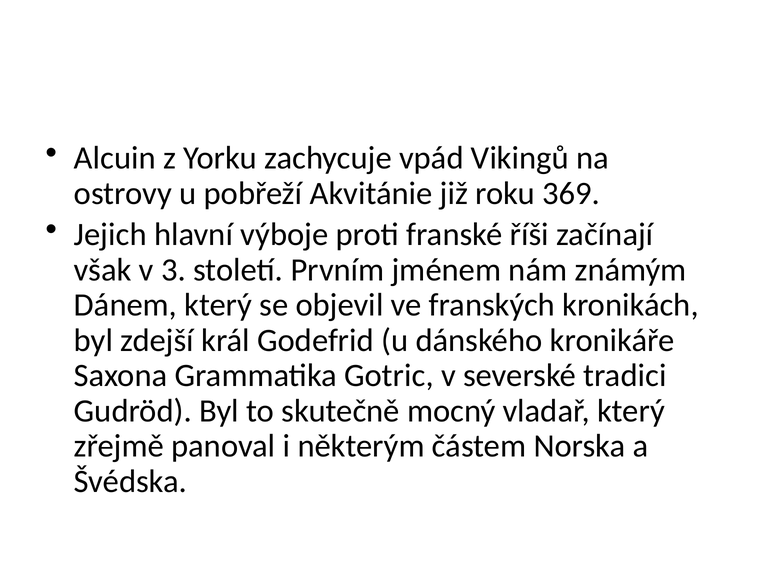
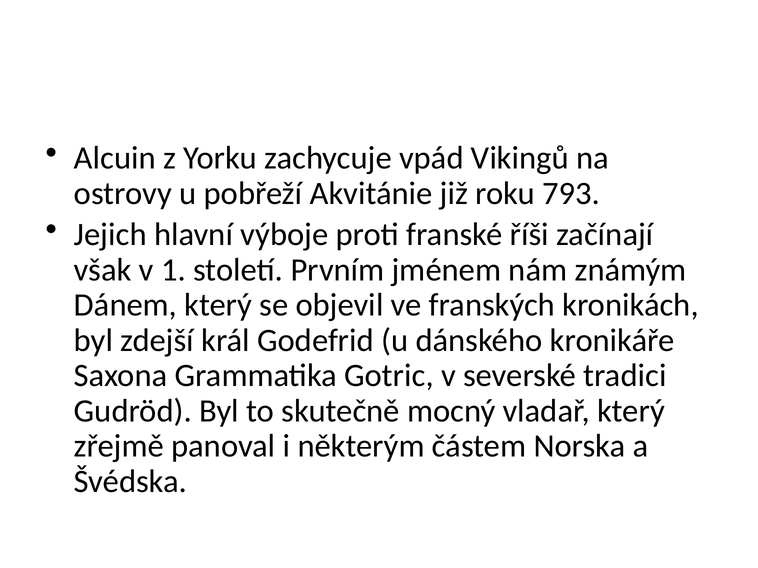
369: 369 -> 793 (571, 194)
3: 3 -> 1 (173, 270)
